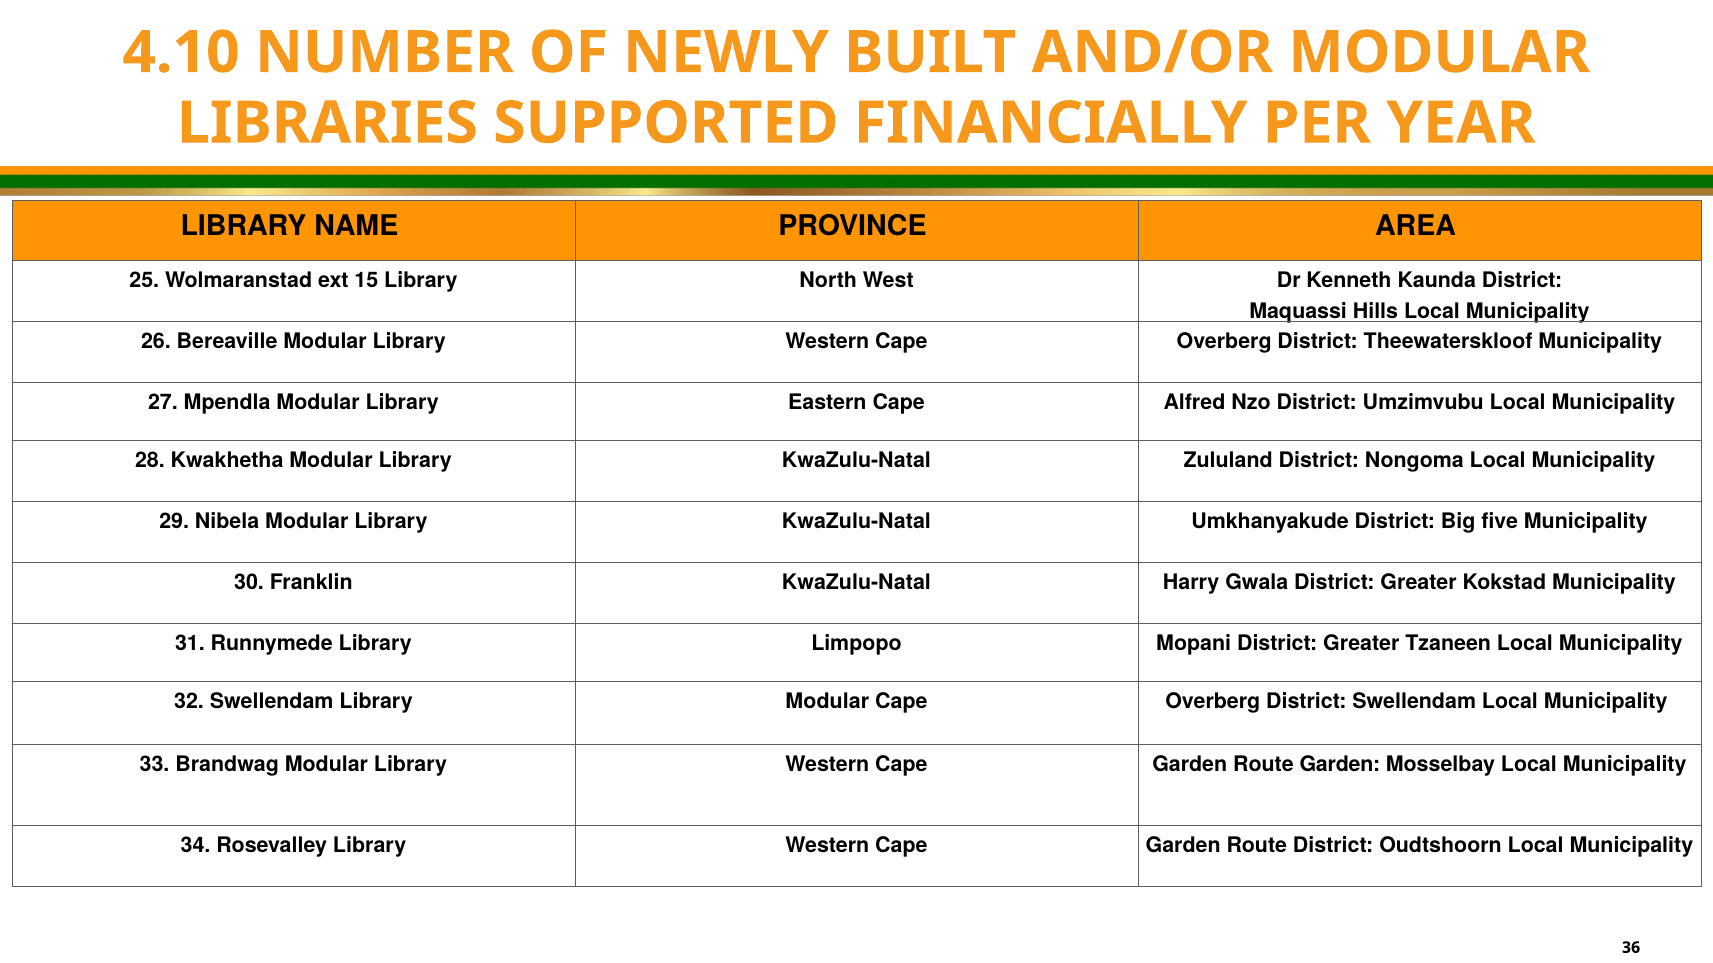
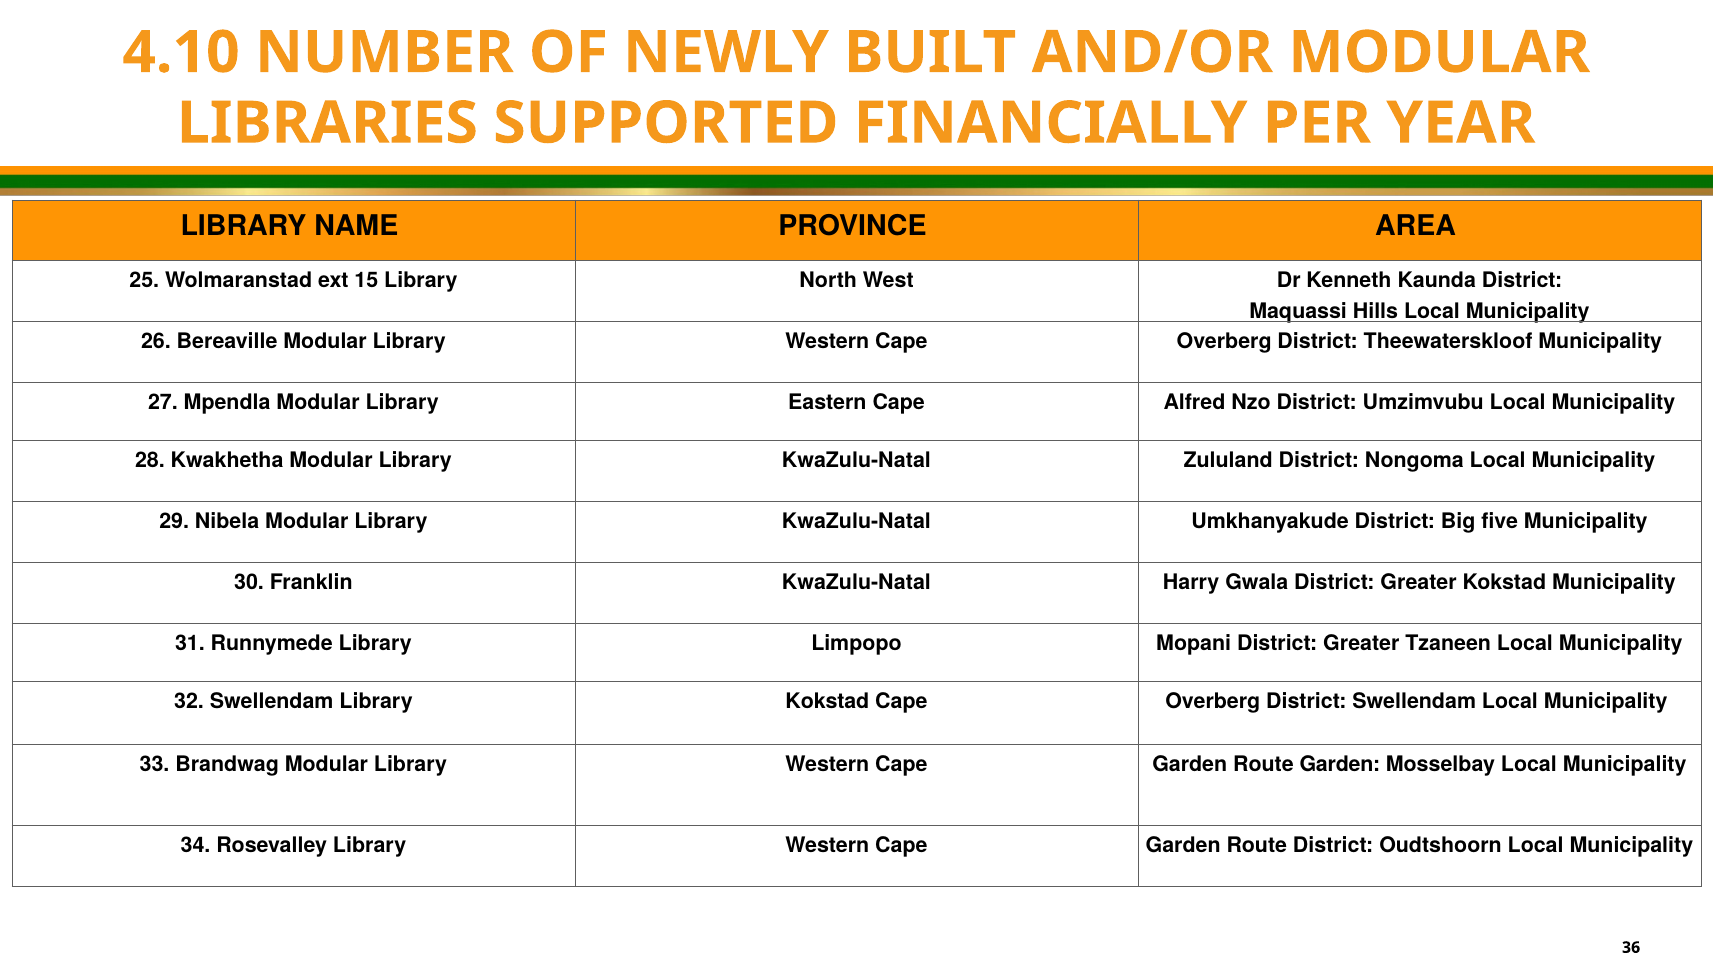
Library Modular: Modular -> Kokstad (827, 702)
